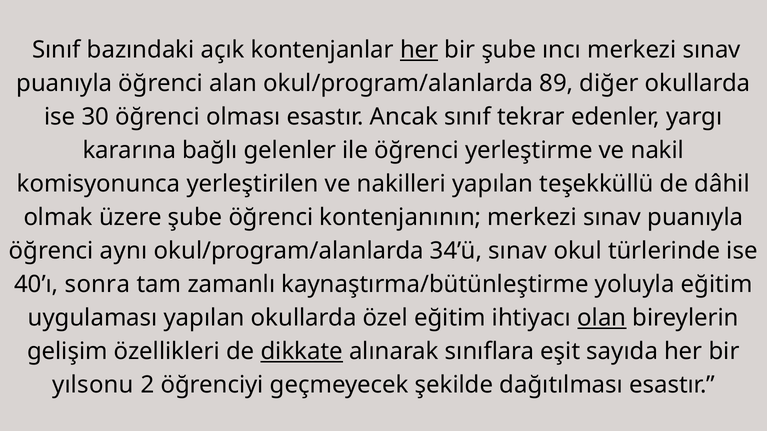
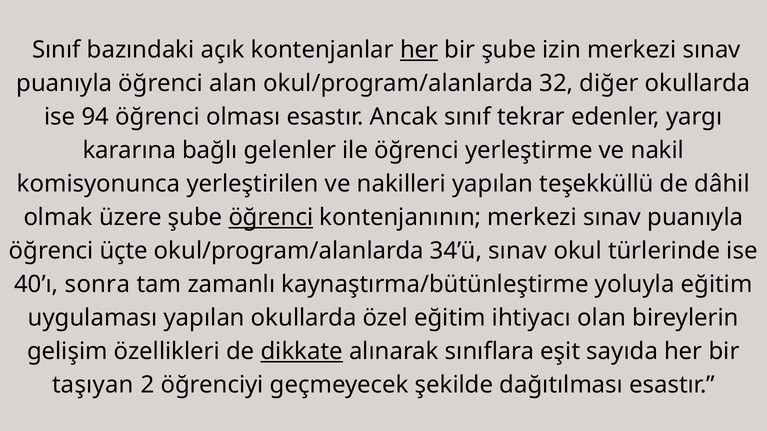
ıncı: ıncı -> izin (562, 50)
89: 89 -> 32 (556, 84)
30: 30 -> 94 (95, 117)
öğrenci underline: none -> present (271, 218)
aynı: aynı -> üçte (124, 251)
olan underline: present -> none (602, 318)
yılsonu: yılsonu -> taşıyan (93, 385)
